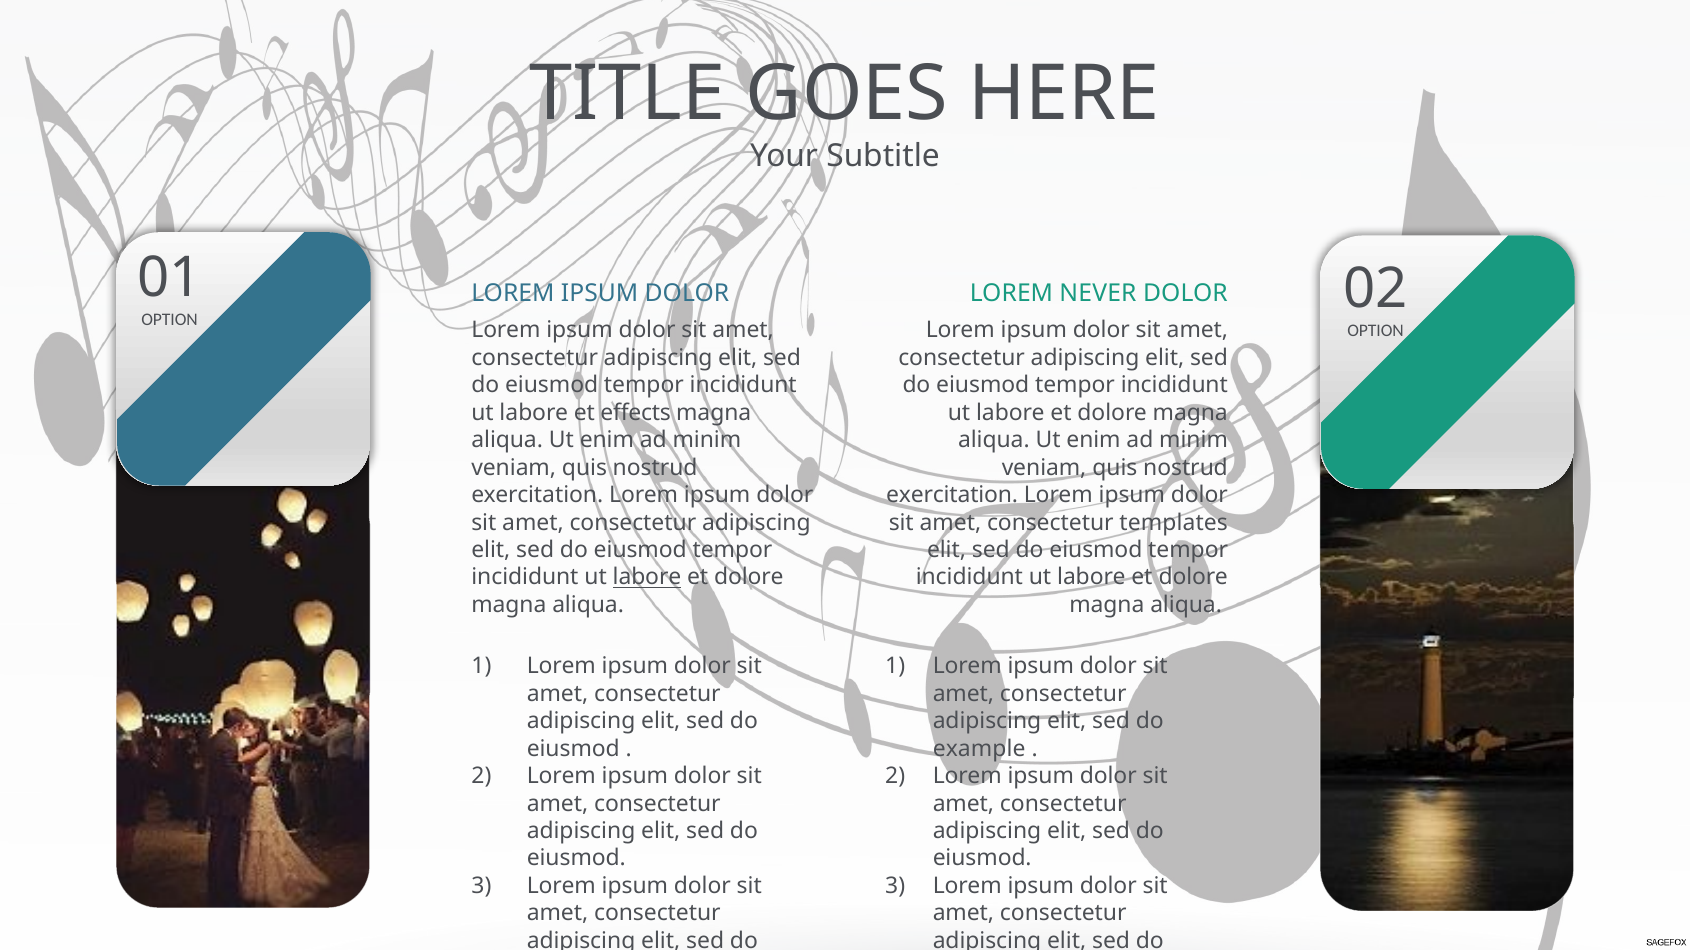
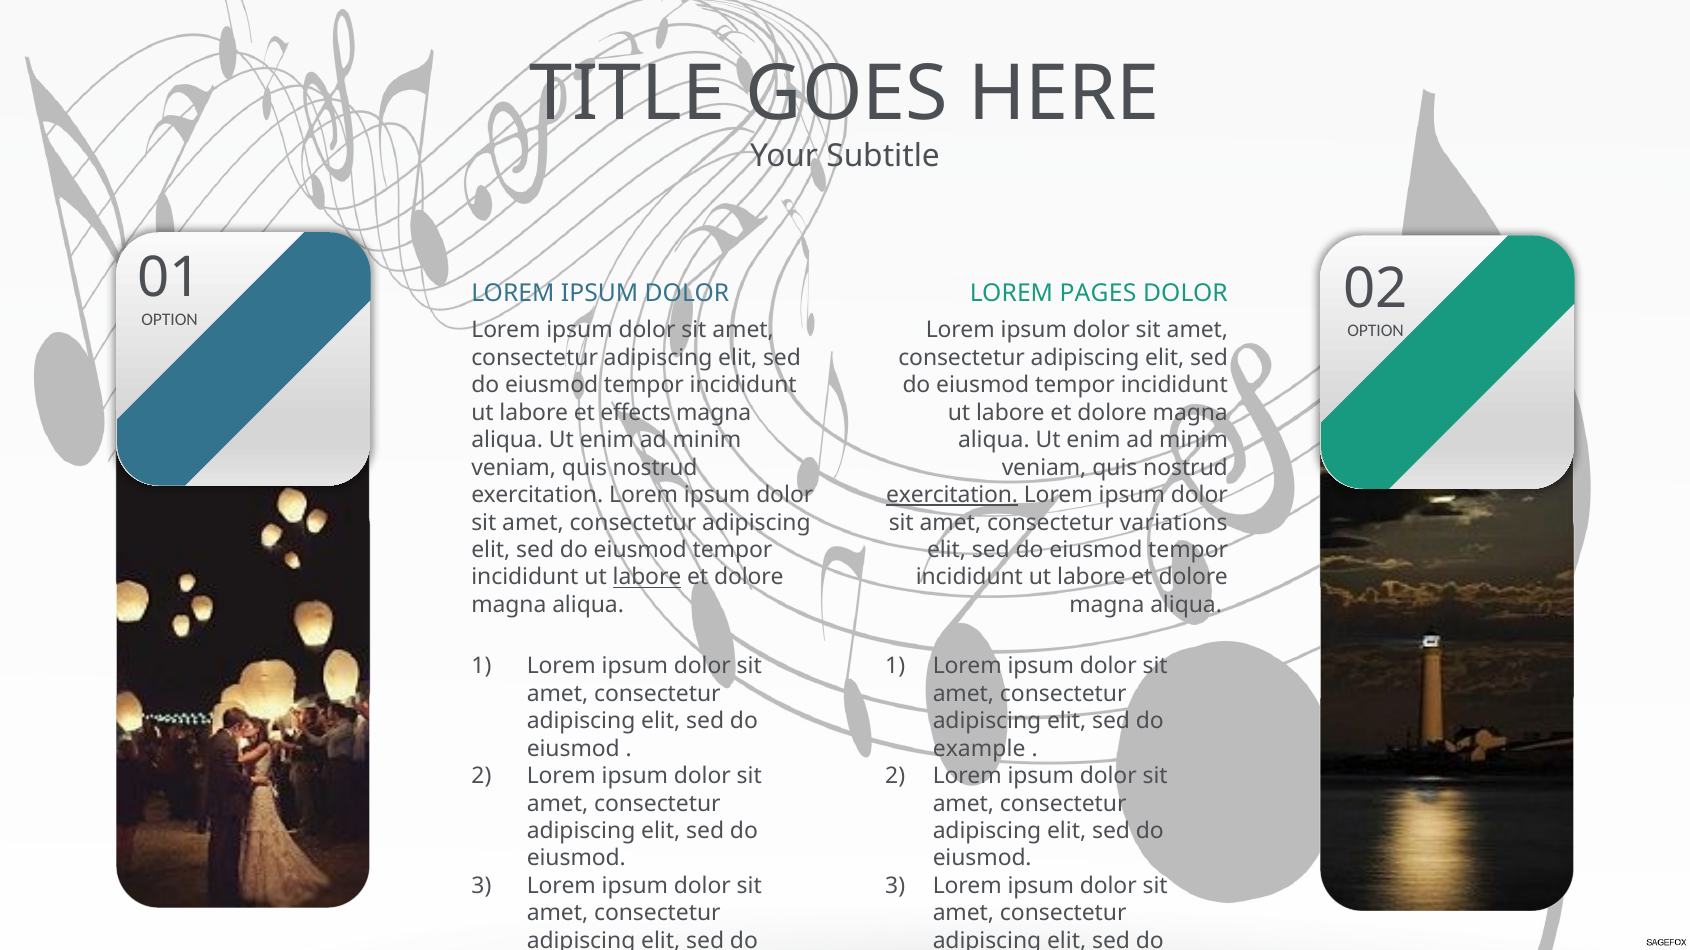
NEVER: NEVER -> PAGES (1098, 293)
exercitation underline: none -> present (952, 495)
templates: templates -> variations (1174, 523)
